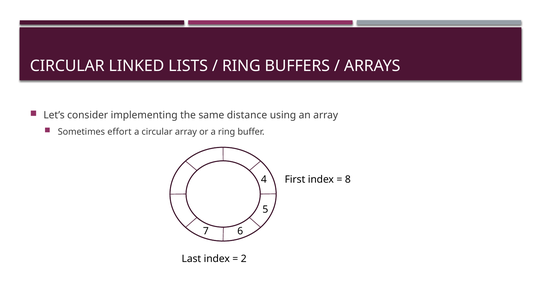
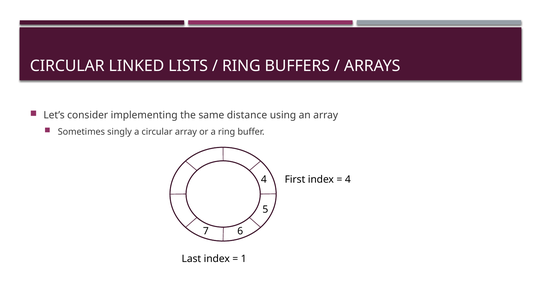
effort: effort -> singly (120, 132)
8: 8 -> 4 (348, 179)
2: 2 -> 1 (244, 258)
